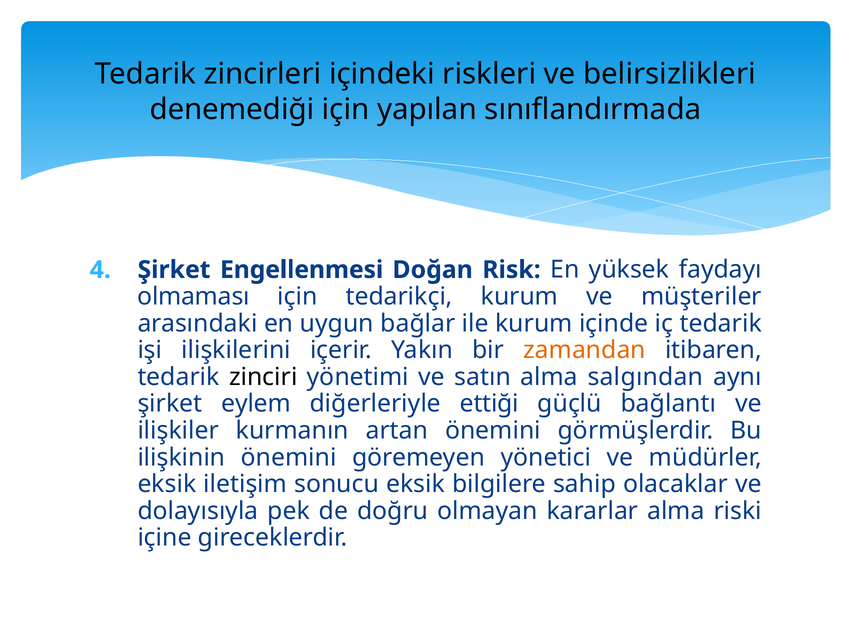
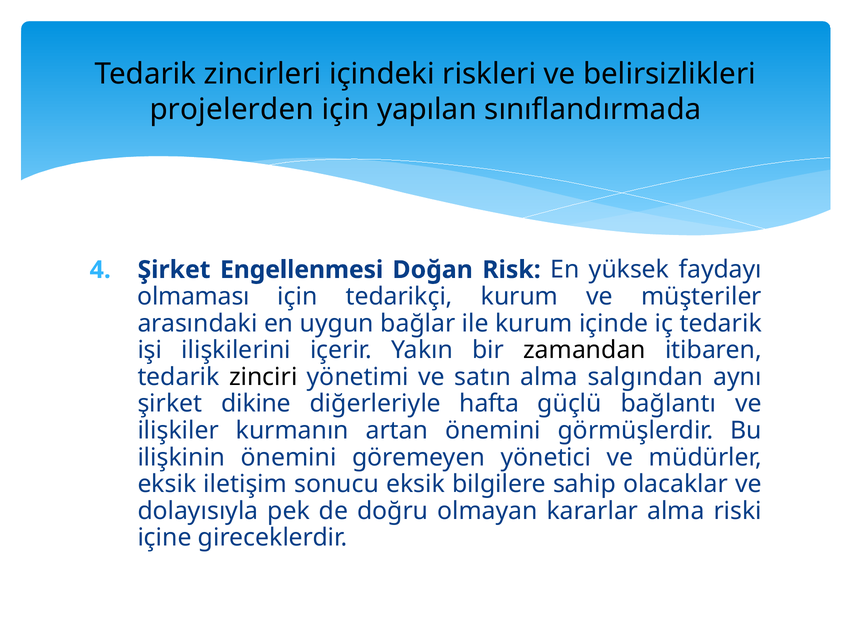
denemediği: denemediği -> projelerden (232, 110)
zamandan colour: orange -> black (585, 350)
eylem: eylem -> dikine (256, 404)
ettiği: ettiği -> hafta (489, 404)
